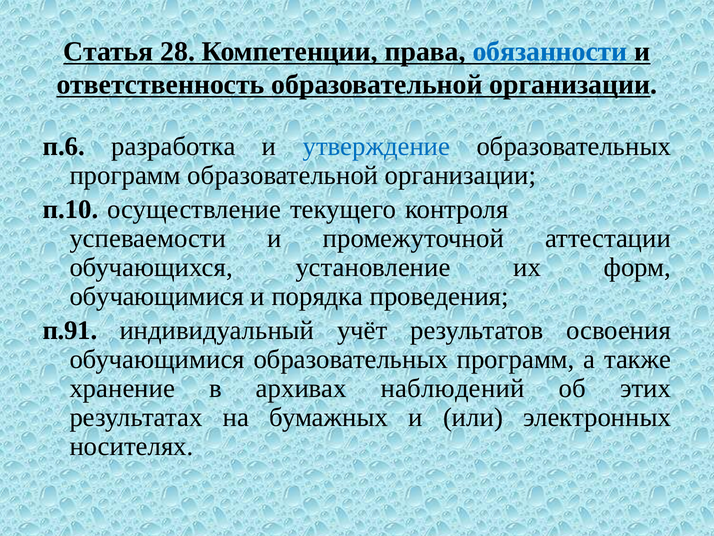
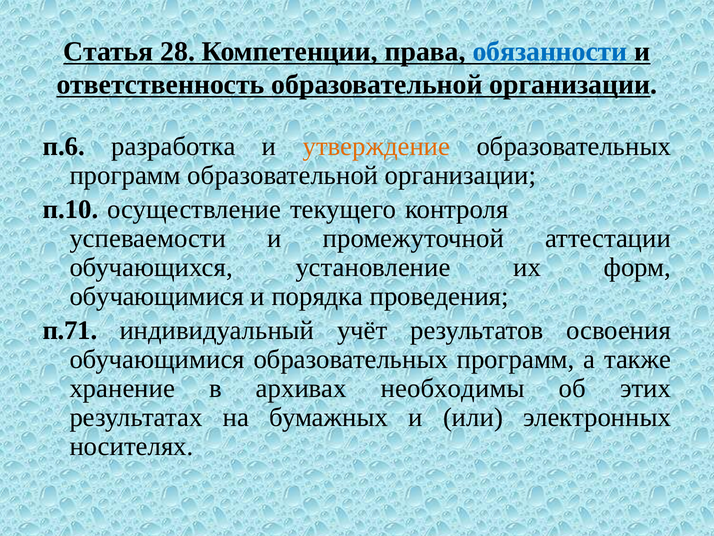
утверждение colour: blue -> orange (376, 146)
п.91: п.91 -> п.71 (70, 330)
наблюдений: наблюдений -> необходимы (453, 388)
